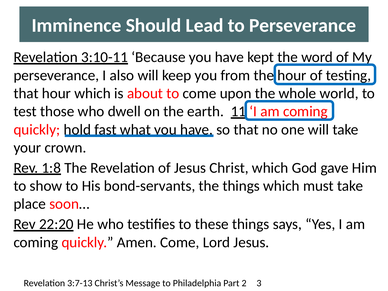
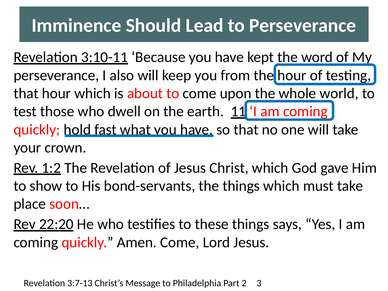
1:8: 1:8 -> 1:2 (51, 168)
